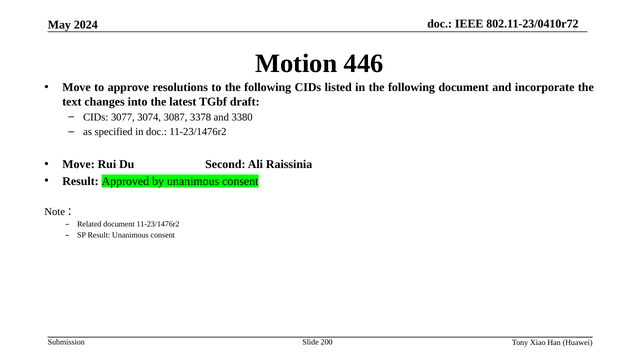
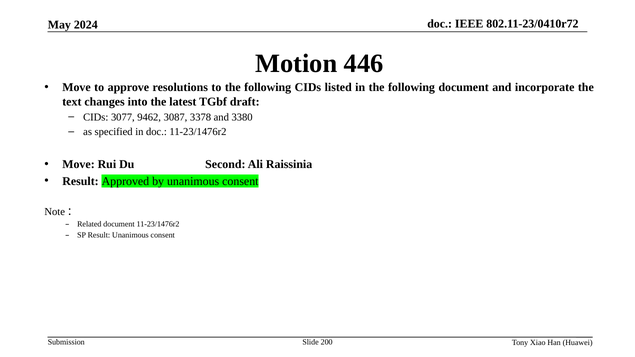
3074: 3074 -> 9462 (149, 117)
